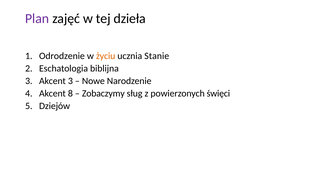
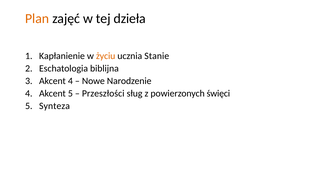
Plan colour: purple -> orange (37, 18)
Odrodzenie: Odrodzenie -> Kapłanienie (62, 56)
Akcent 3: 3 -> 4 (70, 81)
Akcent 8: 8 -> 5 (70, 93)
Zobaczymy: Zobaczymy -> Przeszłości (103, 93)
Dziejów: Dziejów -> Synteza (54, 106)
